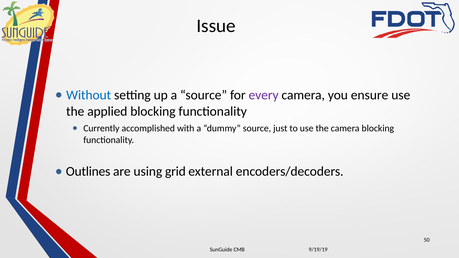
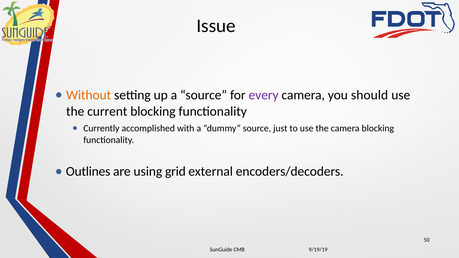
Without colour: blue -> orange (89, 95)
ensure: ensure -> should (370, 95)
applied: applied -> current (107, 112)
